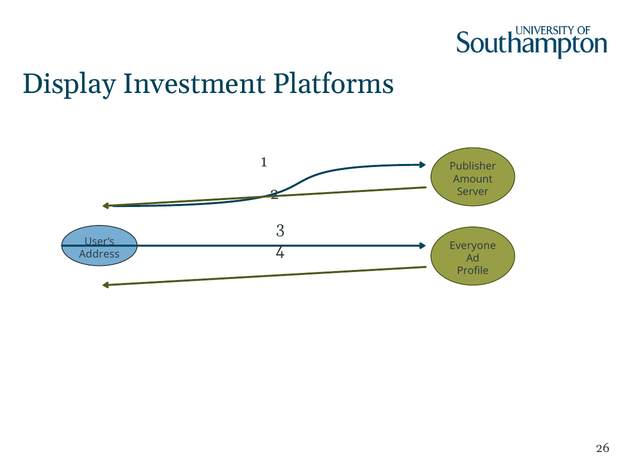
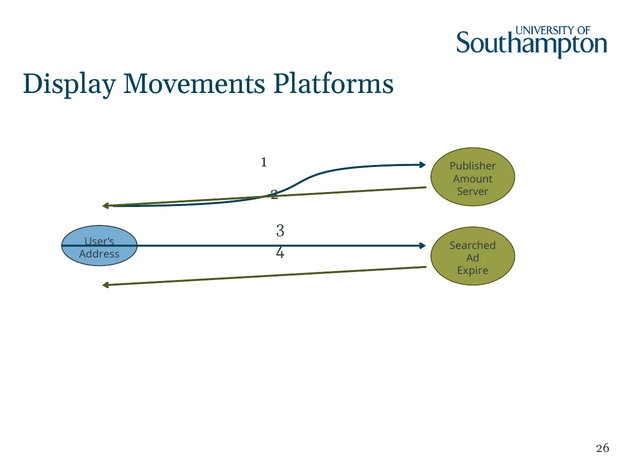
Investment: Investment -> Movements (194, 84)
Everyone: Everyone -> Searched (473, 246)
Profile: Profile -> Expire (473, 271)
